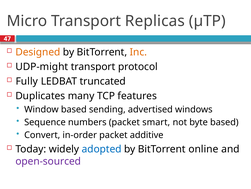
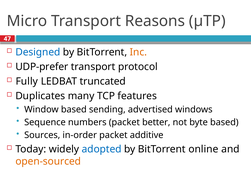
Replicas: Replicas -> Reasons (155, 21)
Designed colour: orange -> blue (38, 52)
UDP-might: UDP-might -> UDP-prefer (42, 67)
smart: smart -> better (156, 122)
Convert: Convert -> Sources (42, 135)
open-sourced colour: purple -> orange (48, 161)
